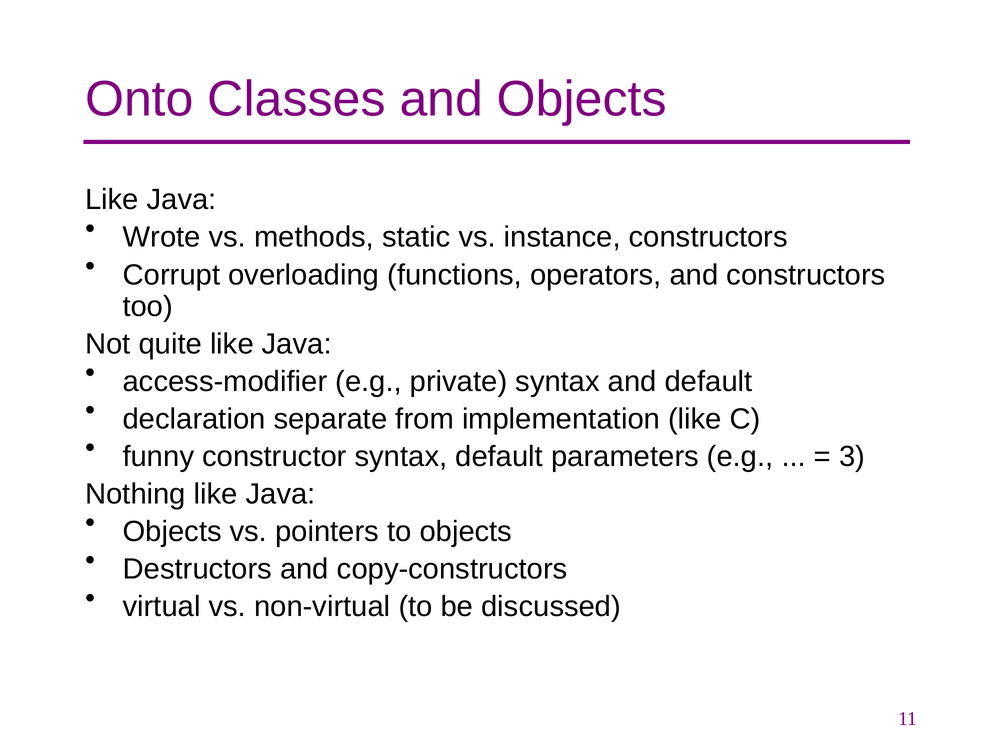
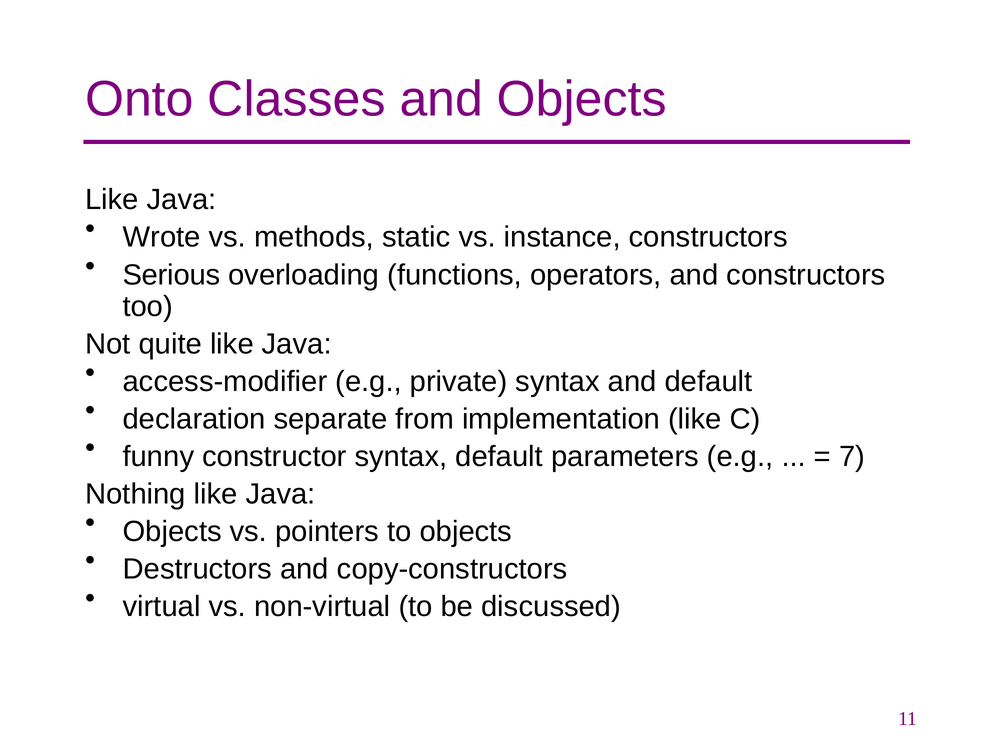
Corrupt: Corrupt -> Serious (172, 275)
3: 3 -> 7 (852, 457)
